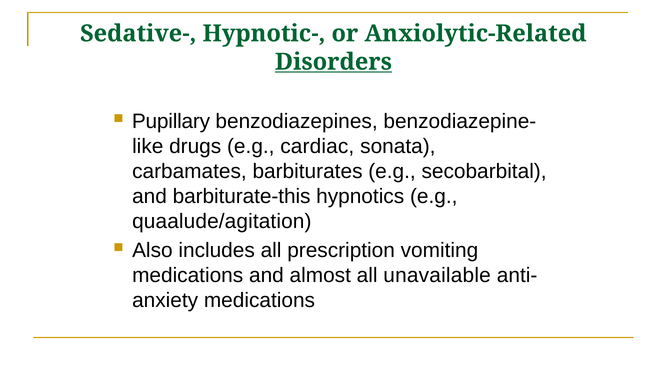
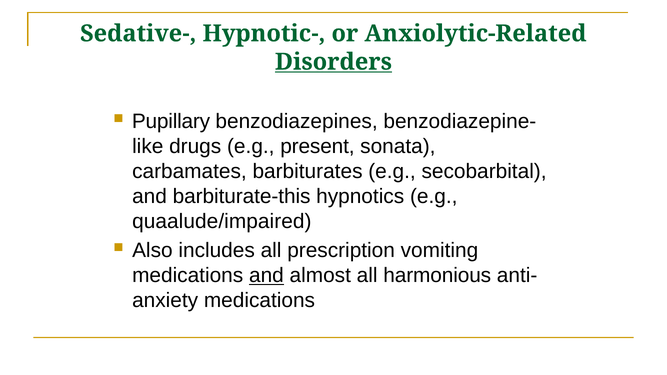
cardiac: cardiac -> present (317, 146)
quaalude/agitation: quaalude/agitation -> quaalude/impaired (222, 221)
and underline: none -> present (266, 276)
unavailable: unavailable -> harmonious (437, 276)
